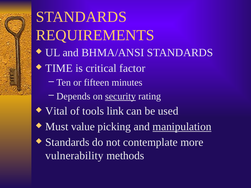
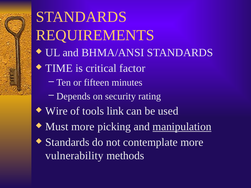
security underline: present -> none (120, 96)
Vital: Vital -> Wire (56, 111)
Must value: value -> more (83, 127)
